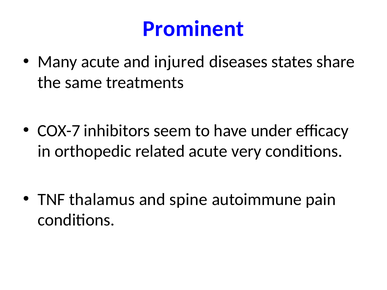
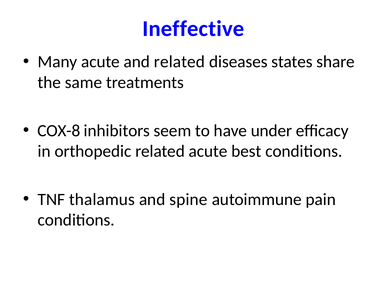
Prominent: Prominent -> Ineffective (193, 29)
and injured: injured -> related (179, 62)
COX-7: COX-7 -> COX-8 (59, 131)
very: very -> best (246, 151)
